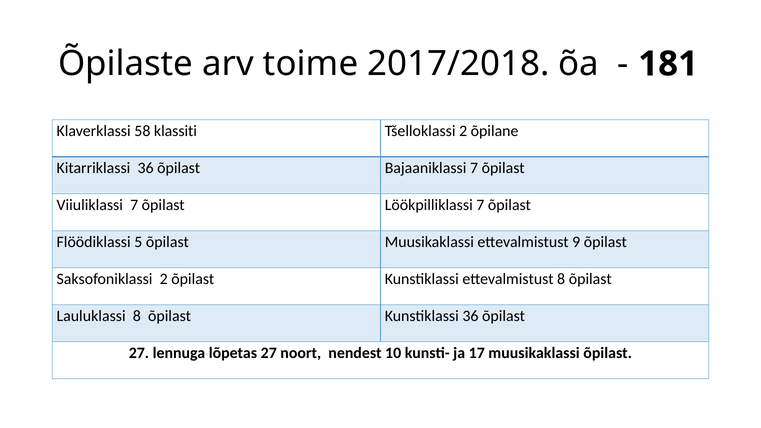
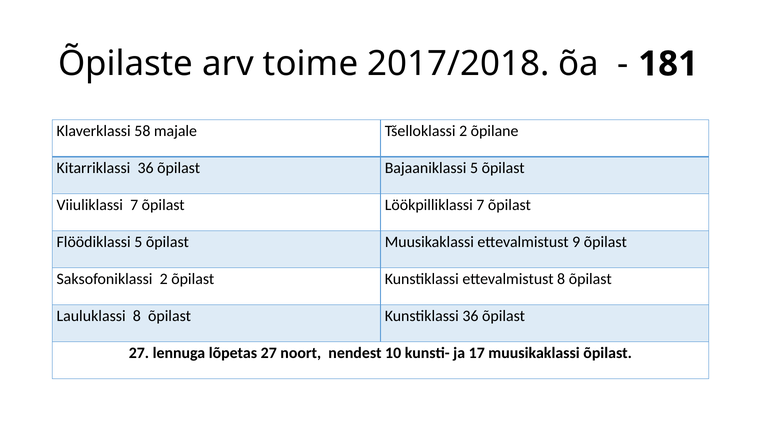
klassiti: klassiti -> majale (175, 131)
Bajaaniklassi 7: 7 -> 5 (474, 168)
